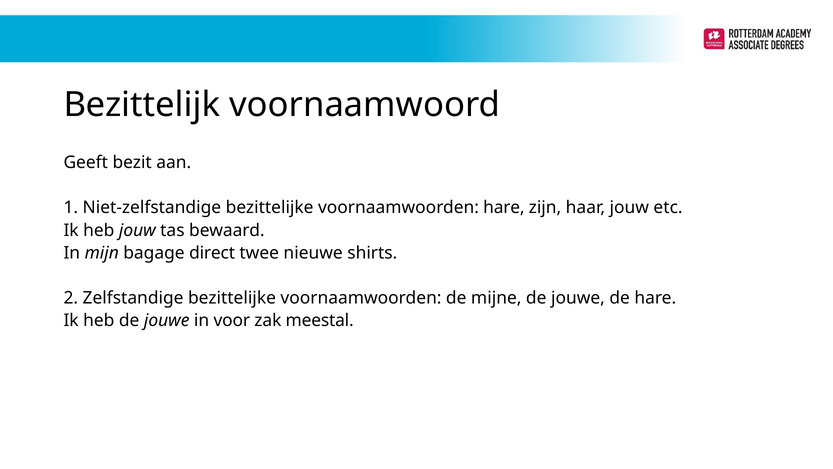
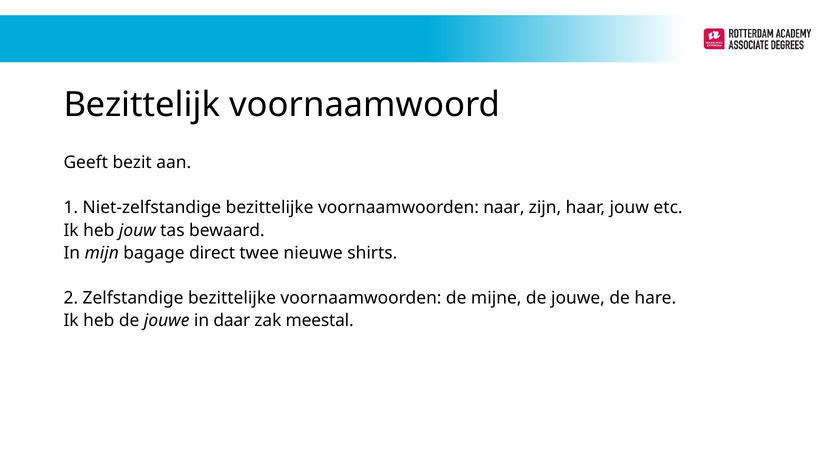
voornaamwoorden hare: hare -> naar (504, 207)
voor: voor -> daar (232, 320)
